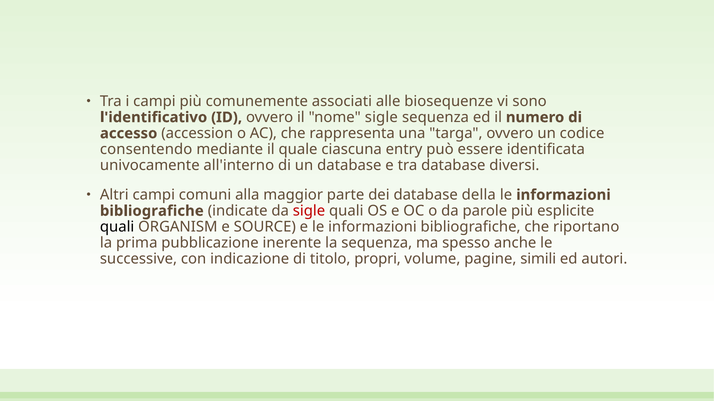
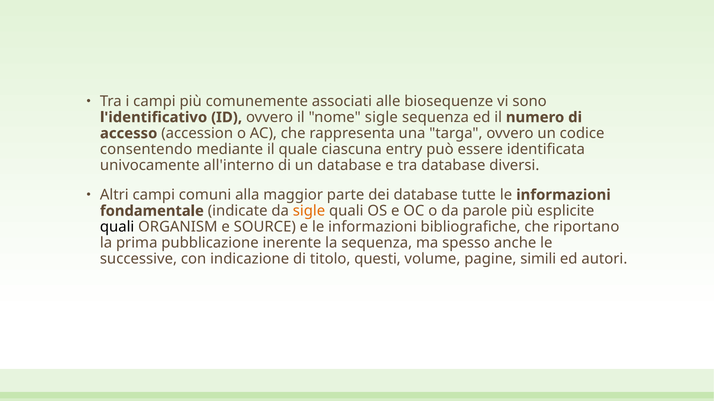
della: della -> tutte (479, 195)
bibliografiche: bibliografiche -> fondamentale (152, 211)
sigle colour: red -> orange (309, 211)
propri: propri -> questi (378, 259)
